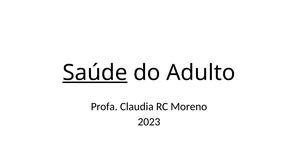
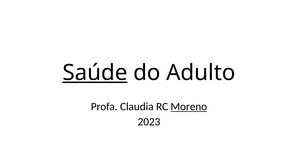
Moreno underline: none -> present (189, 106)
